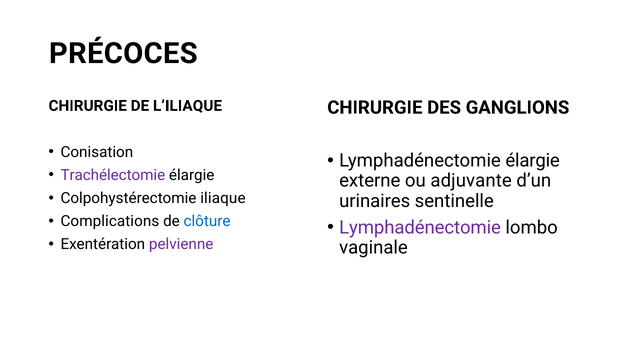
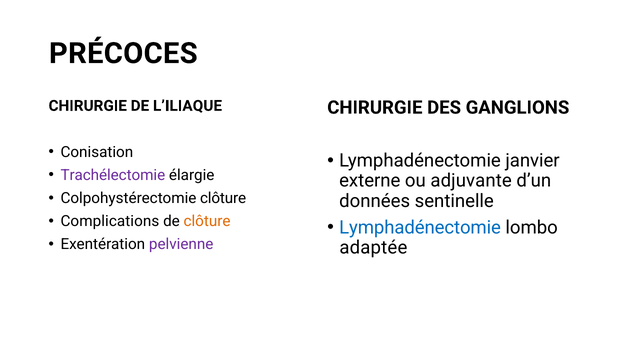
Lymphadénectomie élargie: élargie -> janvier (533, 161)
Colpohystérectomie iliaque: iliaque -> clôture (223, 198)
urinaires: urinaires -> données (375, 201)
clôture colour: blue -> orange (207, 221)
Lymphadénectomie colour: purple -> blue (420, 228)
vaginale: vaginale -> adaptée (373, 248)
